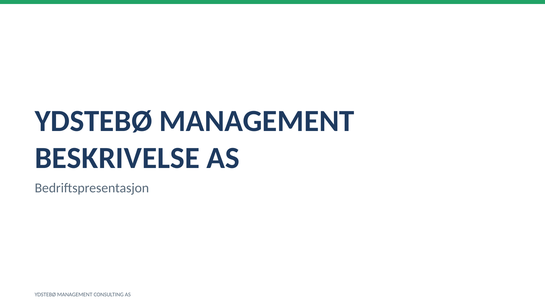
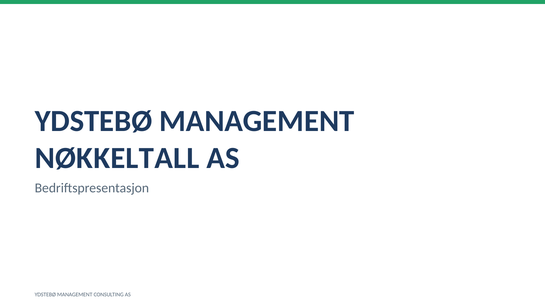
BESKRIVELSE: BESKRIVELSE -> NØKKELTALL (117, 158)
